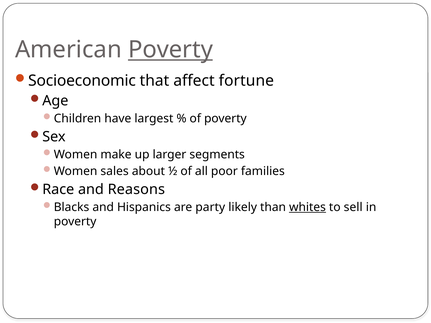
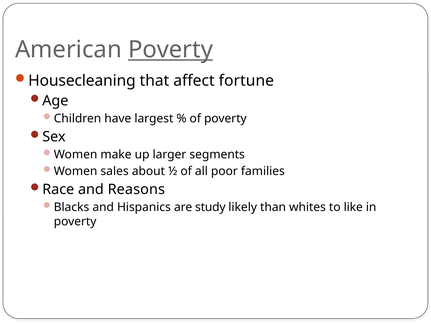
Socioeconomic: Socioeconomic -> Housecleaning (82, 81)
party: party -> study (210, 207)
whites underline: present -> none (307, 207)
sell: sell -> like (353, 207)
